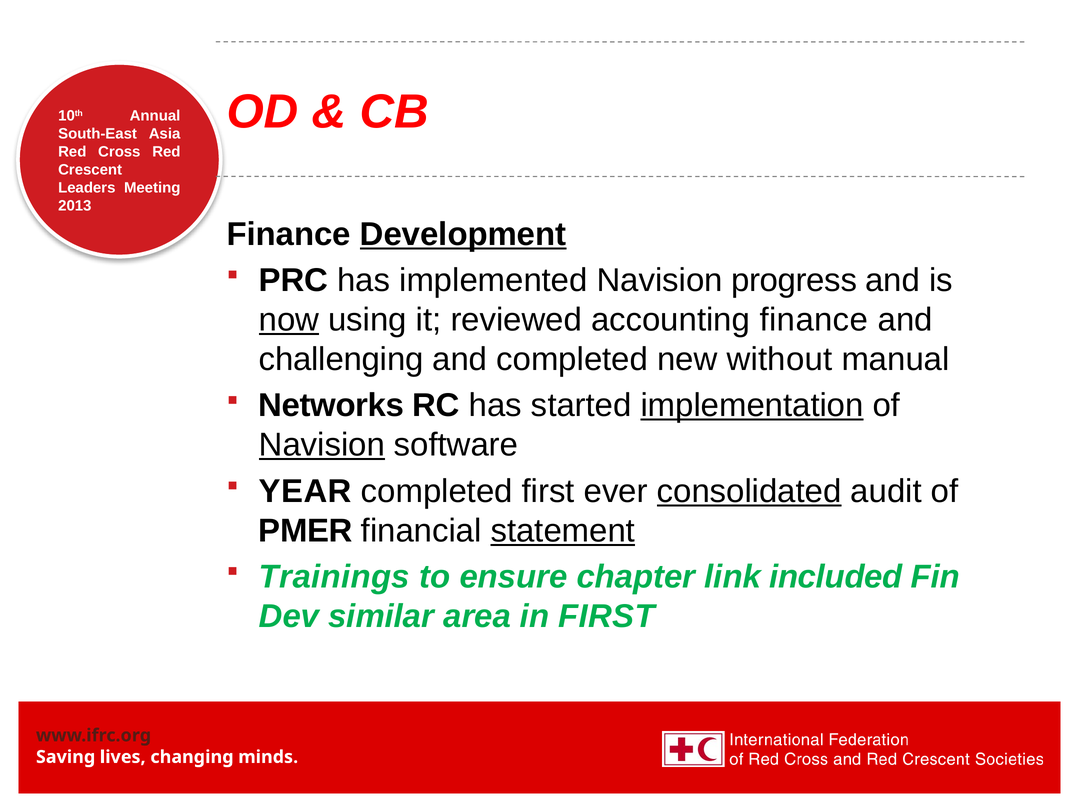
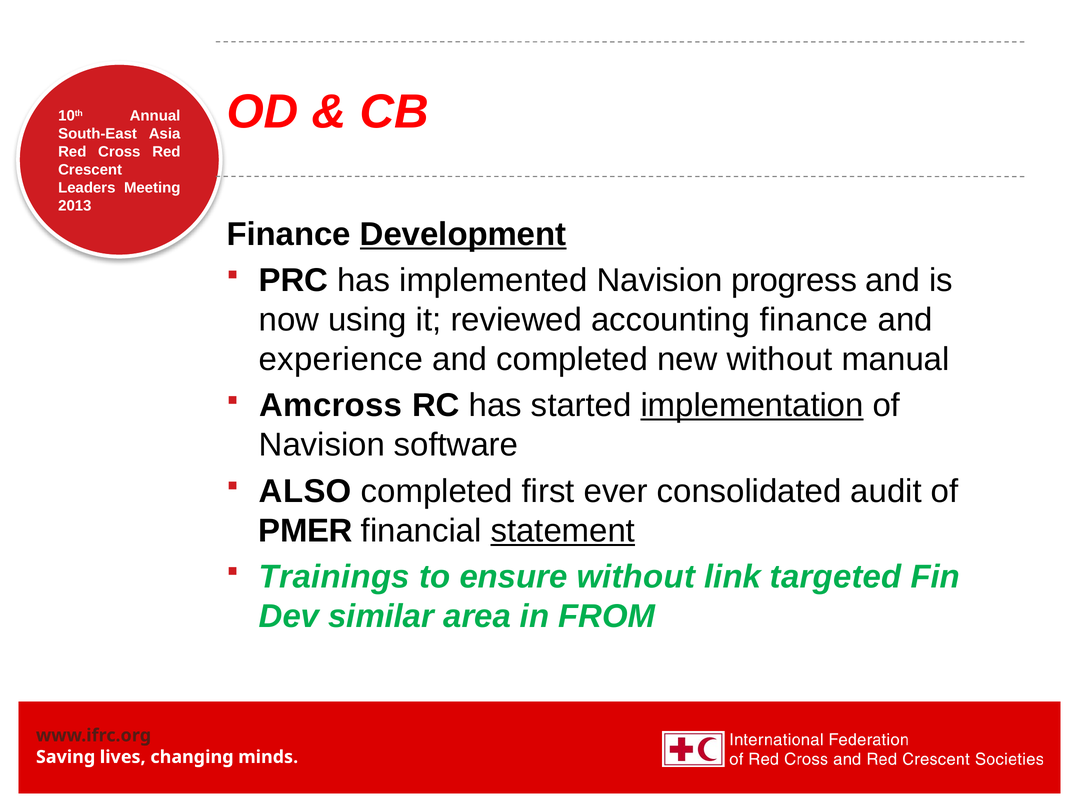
now underline: present -> none (289, 320)
challenging: challenging -> experience (341, 360)
Networks: Networks -> Amcross (331, 406)
Navision underline: present -> none (322, 445)
YEAR: YEAR -> ALSO (305, 491)
consolidated underline: present -> none (749, 491)
ensure chapter: chapter -> without (636, 577)
included: included -> targeted (836, 577)
in FIRST: FIRST -> FROM (607, 617)
